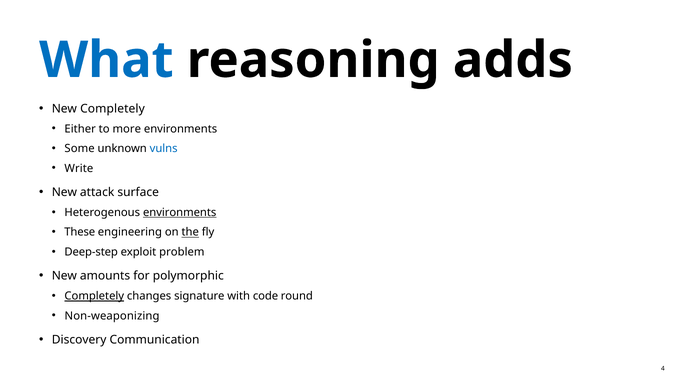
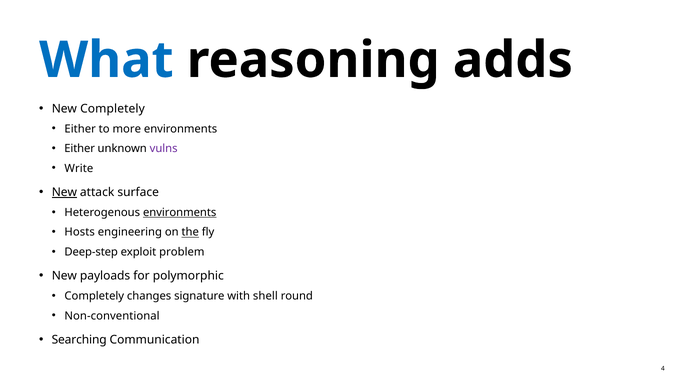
Some: Some -> Either (80, 149)
vulns colour: blue -> purple (164, 149)
New underline: none -> present (64, 192)
These: These -> Hosts (80, 232)
amounts: amounts -> payloads (105, 276)
Completely underline: present -> none (94, 296)
code: code -> shell (265, 296)
Non-weaponizing: Non-weaponizing -> Non-conventional (112, 316)
Discovery: Discovery -> Searching (79, 340)
